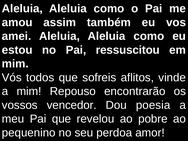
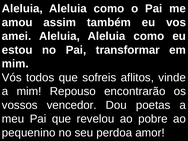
ressuscitou: ressuscitou -> transformar (128, 50)
poesia: poesia -> poetas (153, 105)
